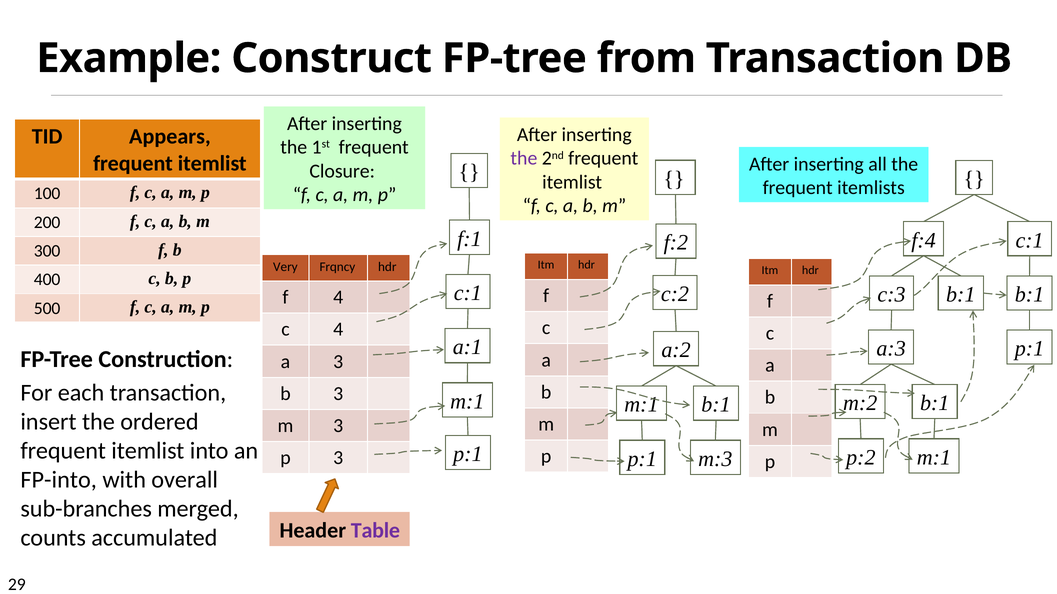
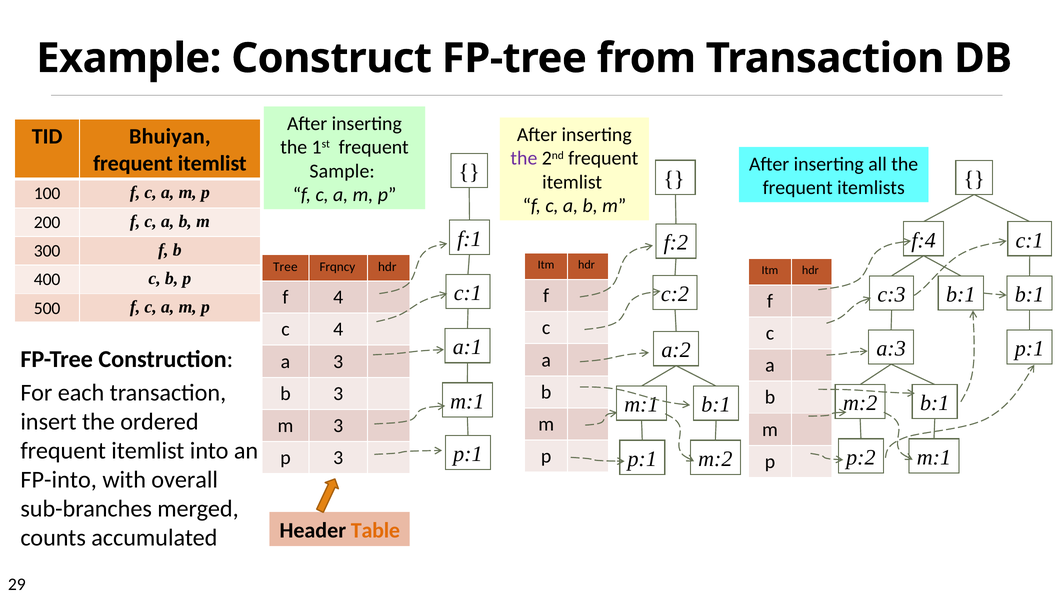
Appears: Appears -> Bhuiyan (170, 137)
Closure: Closure -> Sample (342, 171)
Very: Very -> Tree (285, 267)
p:1 m:3: m:3 -> m:2 (715, 459)
Table colour: purple -> orange (375, 531)
